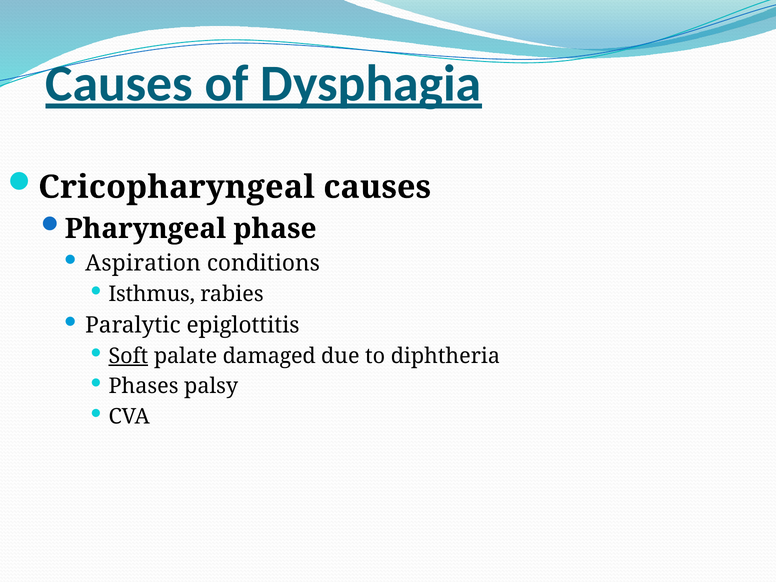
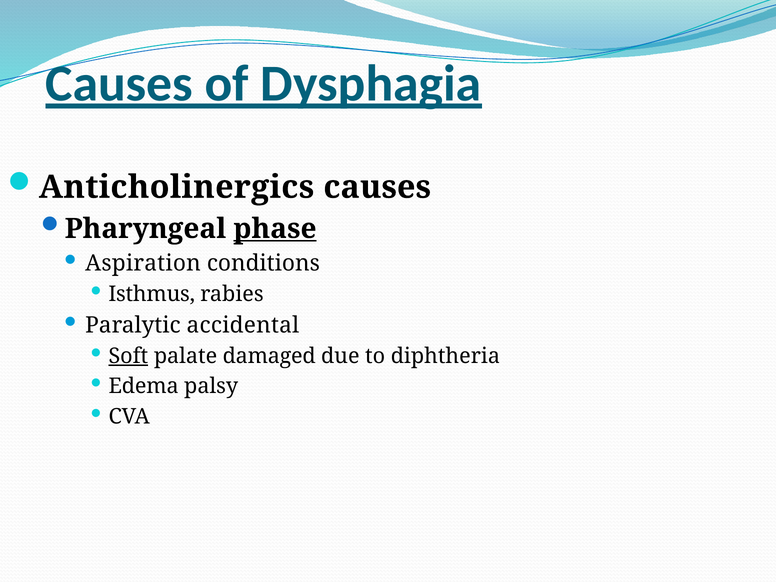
Cricopharyngeal: Cricopharyngeal -> Anticholinergics (176, 187)
phase underline: none -> present (275, 229)
epiglottitis: epiglottitis -> accidental (243, 325)
Phases: Phases -> Edema (144, 386)
